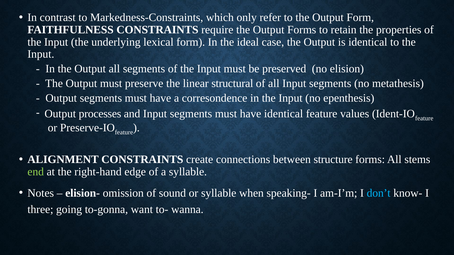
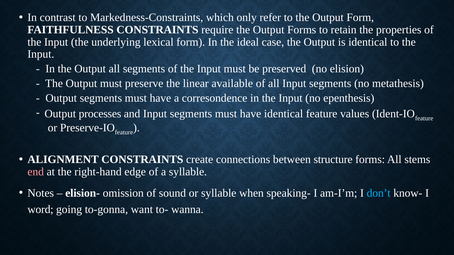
structural: structural -> available (232, 83)
end colour: light green -> pink (36, 172)
three: three -> word (40, 210)
